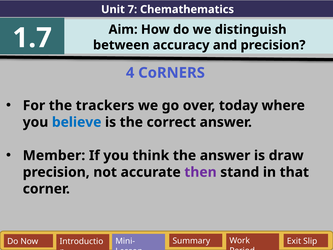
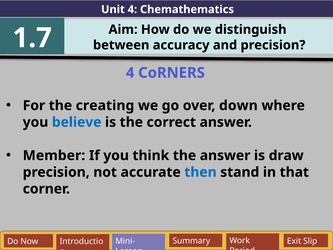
Unit 7: 7 -> 4 (132, 9)
trackers: trackers -> creating (105, 105)
today: today -> down (238, 105)
then colour: purple -> blue (200, 172)
